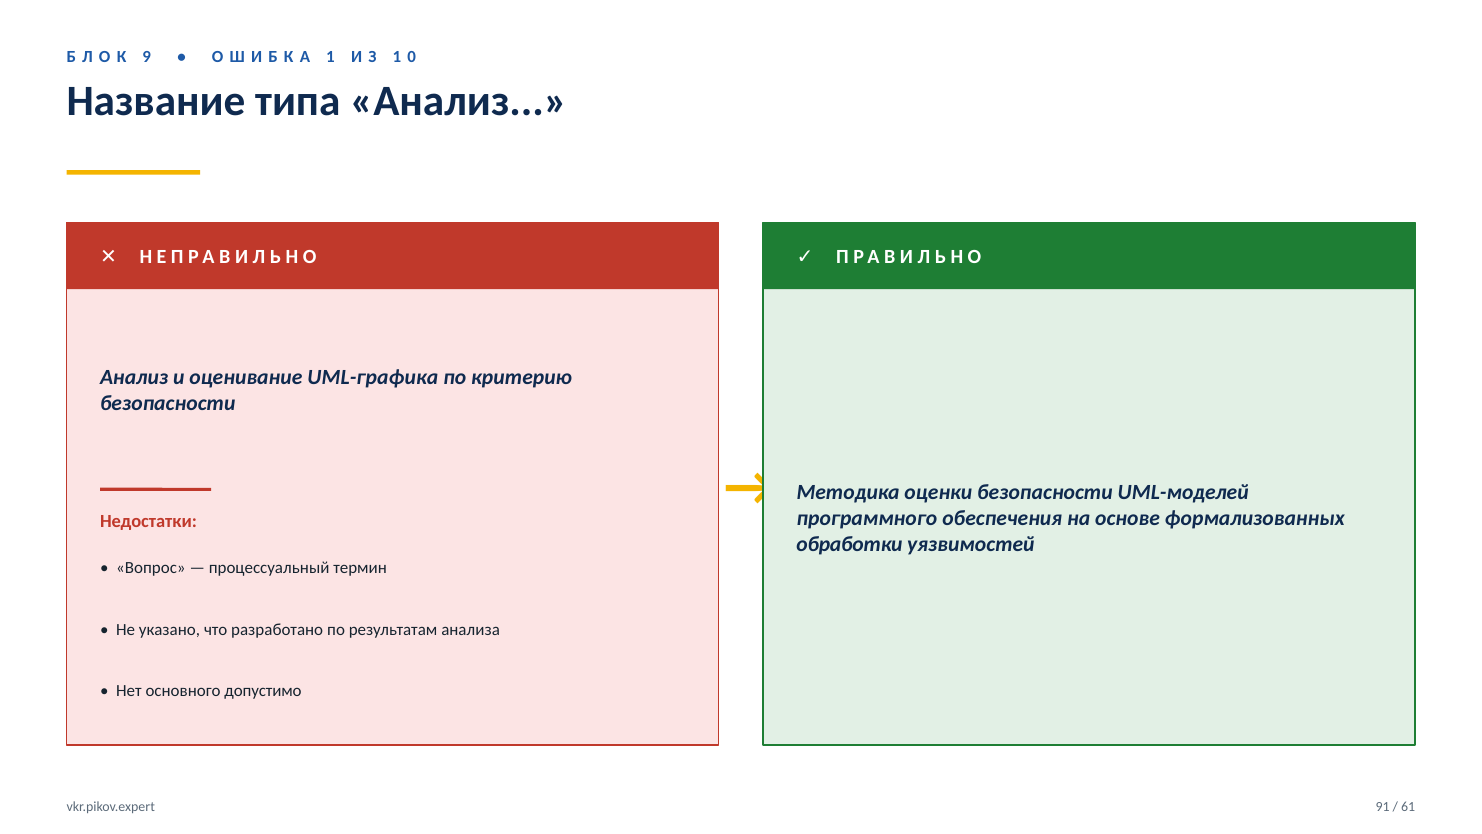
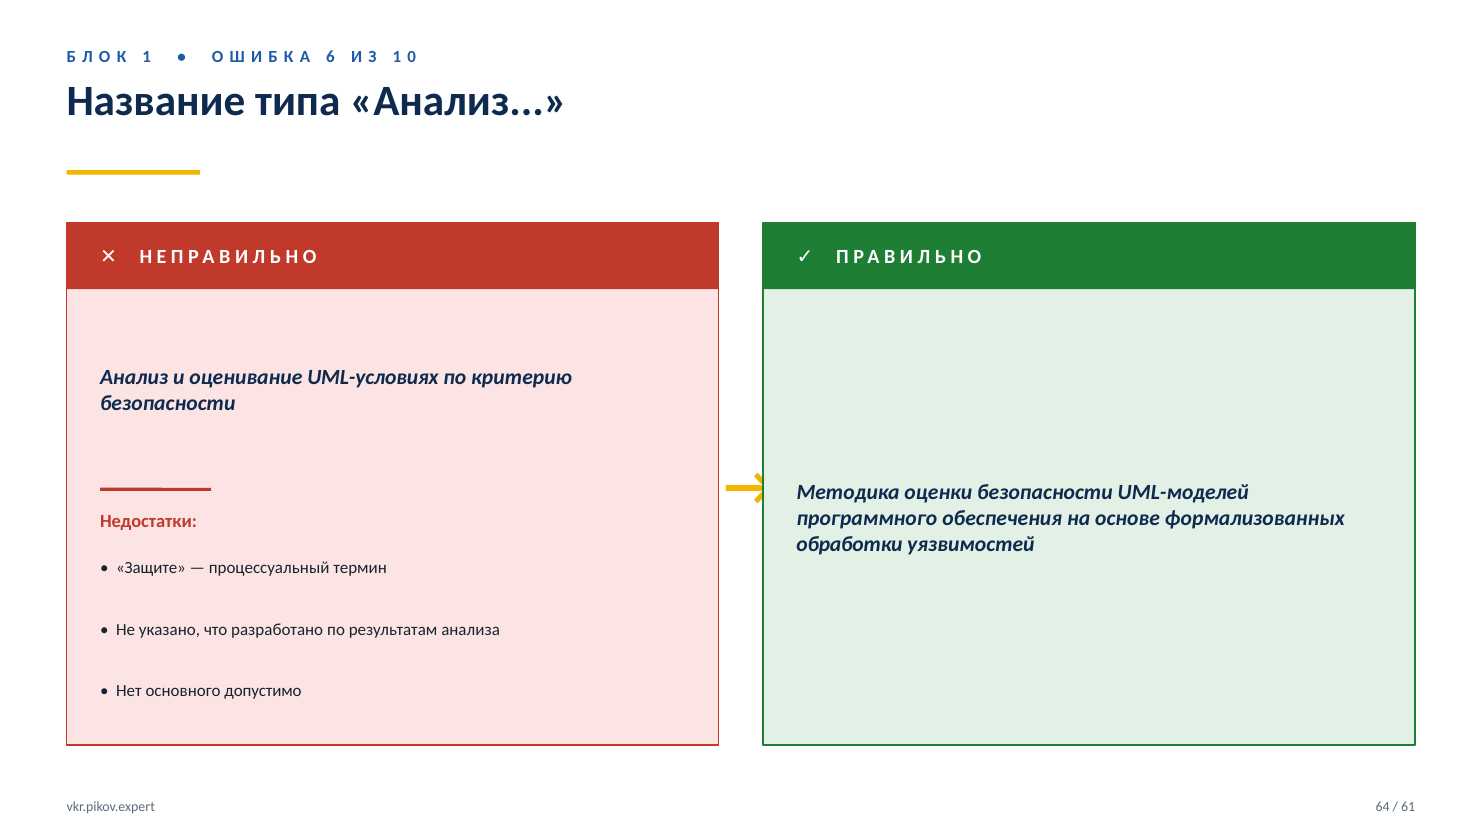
9: 9 -> 1 (147, 57)
1: 1 -> 6 (330, 57)
UML-графика: UML-графика -> UML-условиях (373, 378)
Вопрос: Вопрос -> Защите (151, 568)
91: 91 -> 64 (1383, 807)
